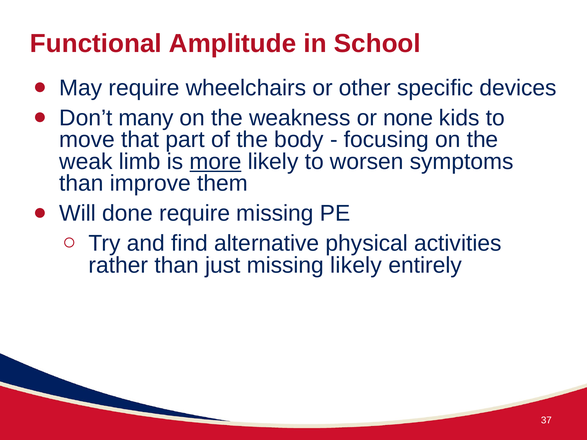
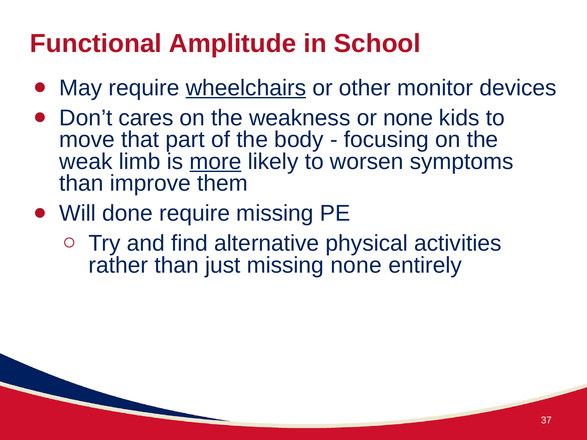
wheelchairs underline: none -> present (246, 88)
specific: specific -> monitor (435, 88)
many: many -> cares (146, 118)
missing likely: likely -> none (356, 265)
